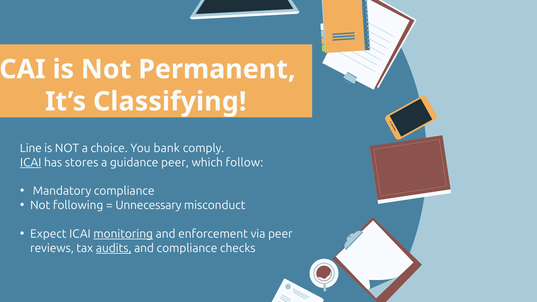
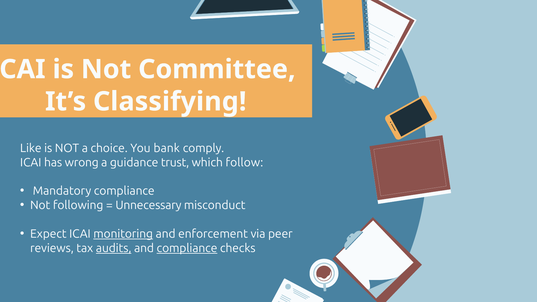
Permanent: Permanent -> Committee (217, 69)
Line: Line -> Like (31, 148)
ICAI underline: present -> none (31, 162)
stores: stores -> wrong (82, 162)
guidance peer: peer -> trust (175, 162)
compliance underline: none -> present (187, 248)
